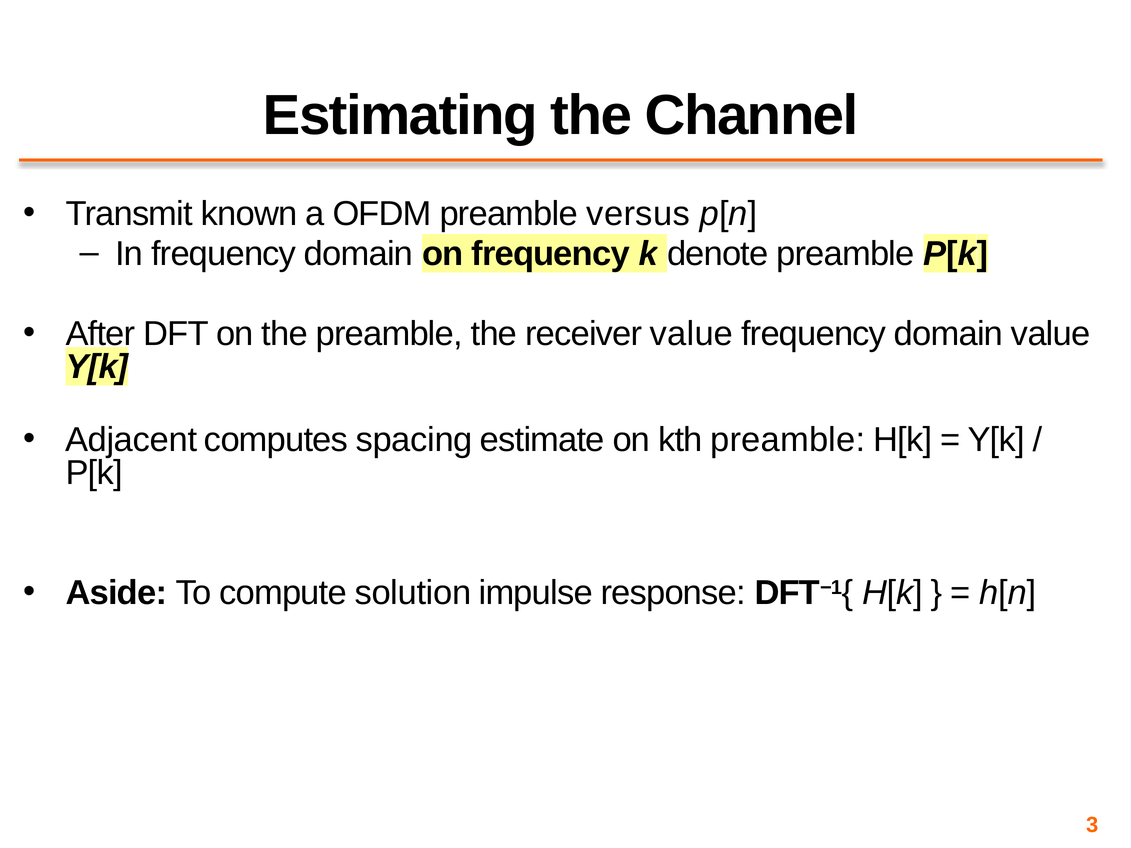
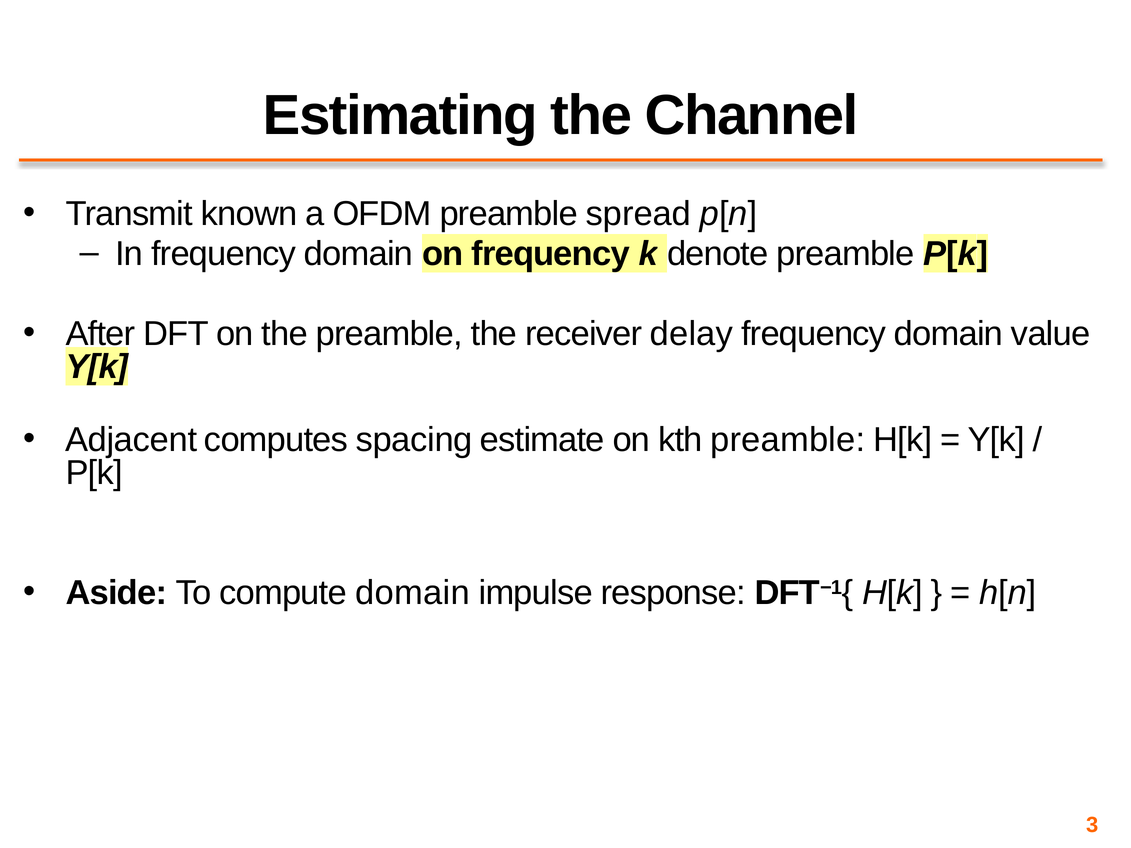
versus: versus -> spread (638, 214)
receiver value: value -> delay (692, 334)
compute solution: solution -> domain (413, 593)
